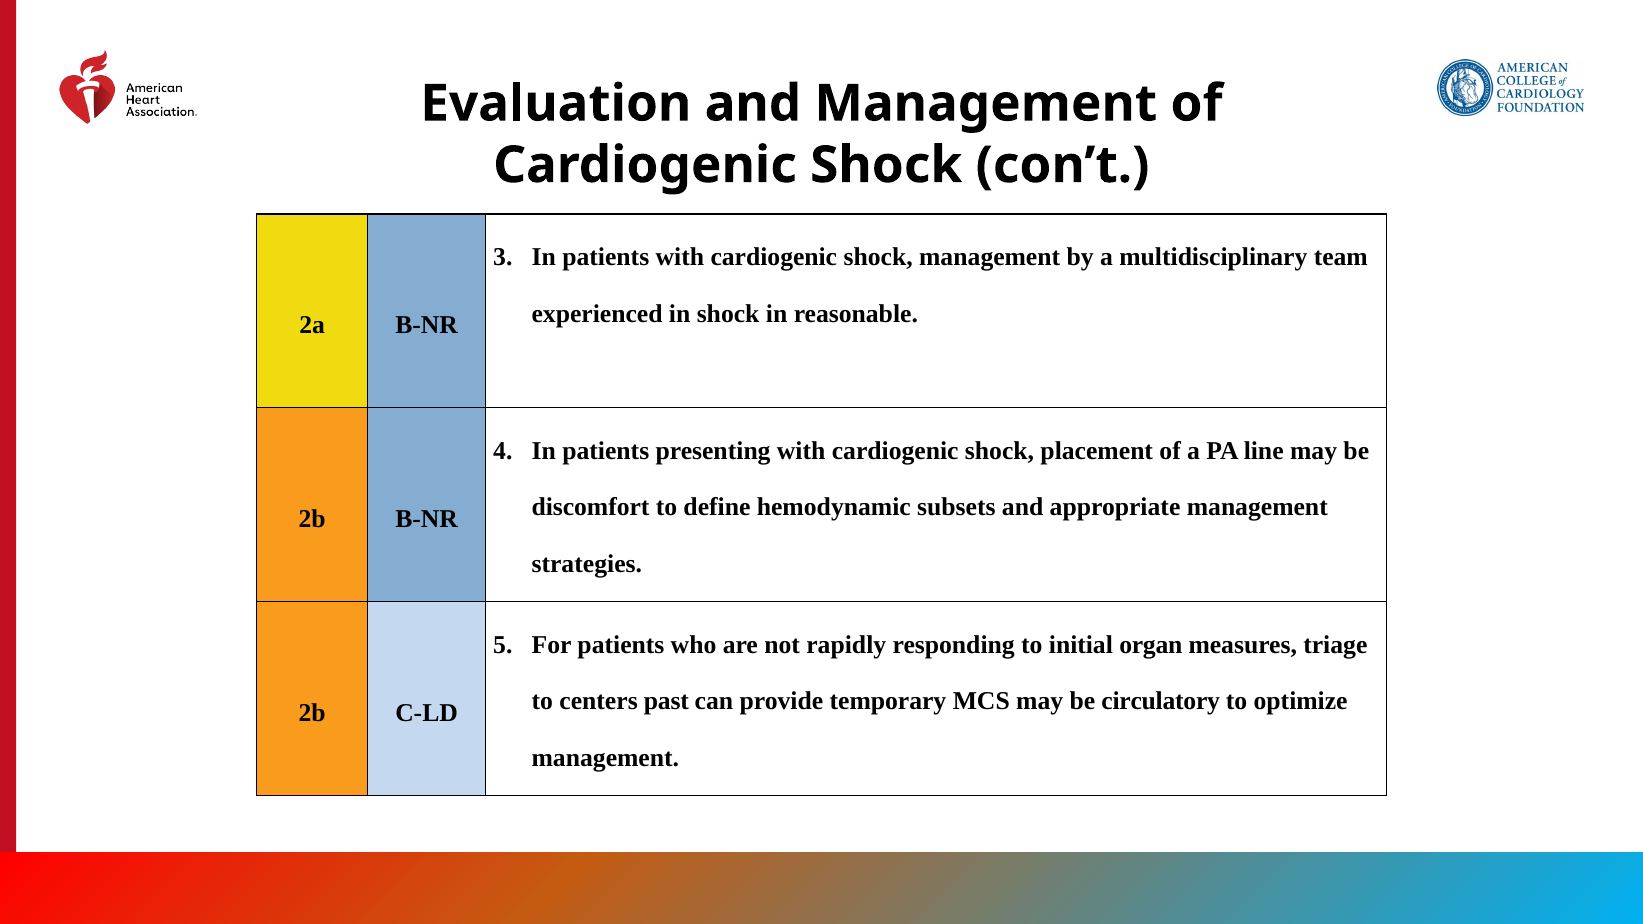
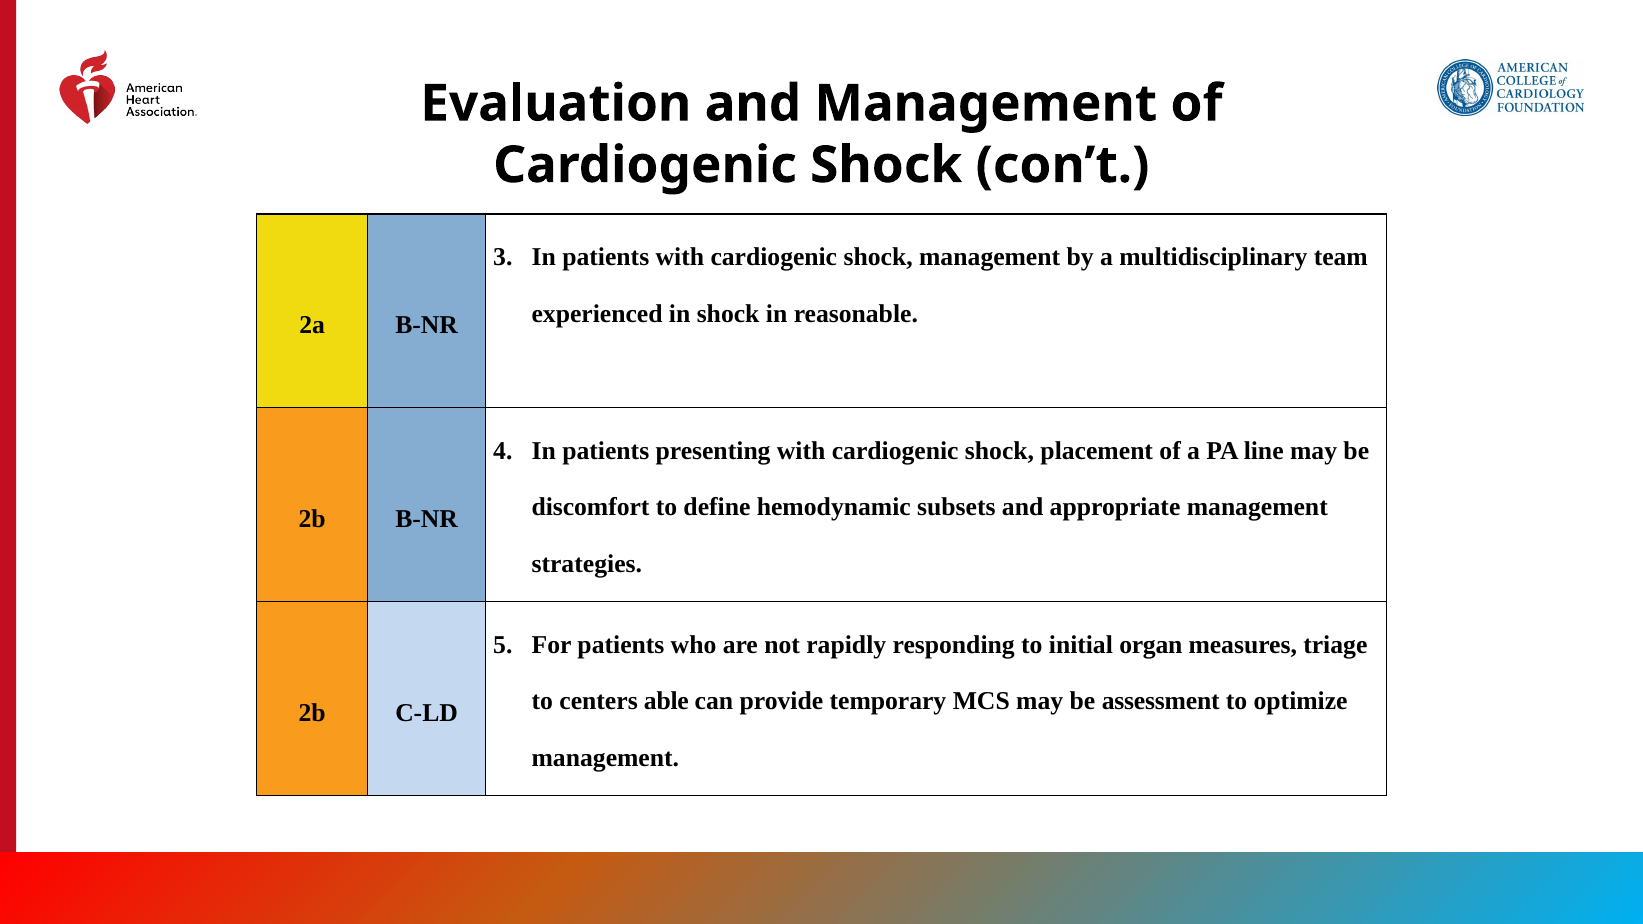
past: past -> able (666, 702)
circulatory: circulatory -> assessment (1161, 702)
